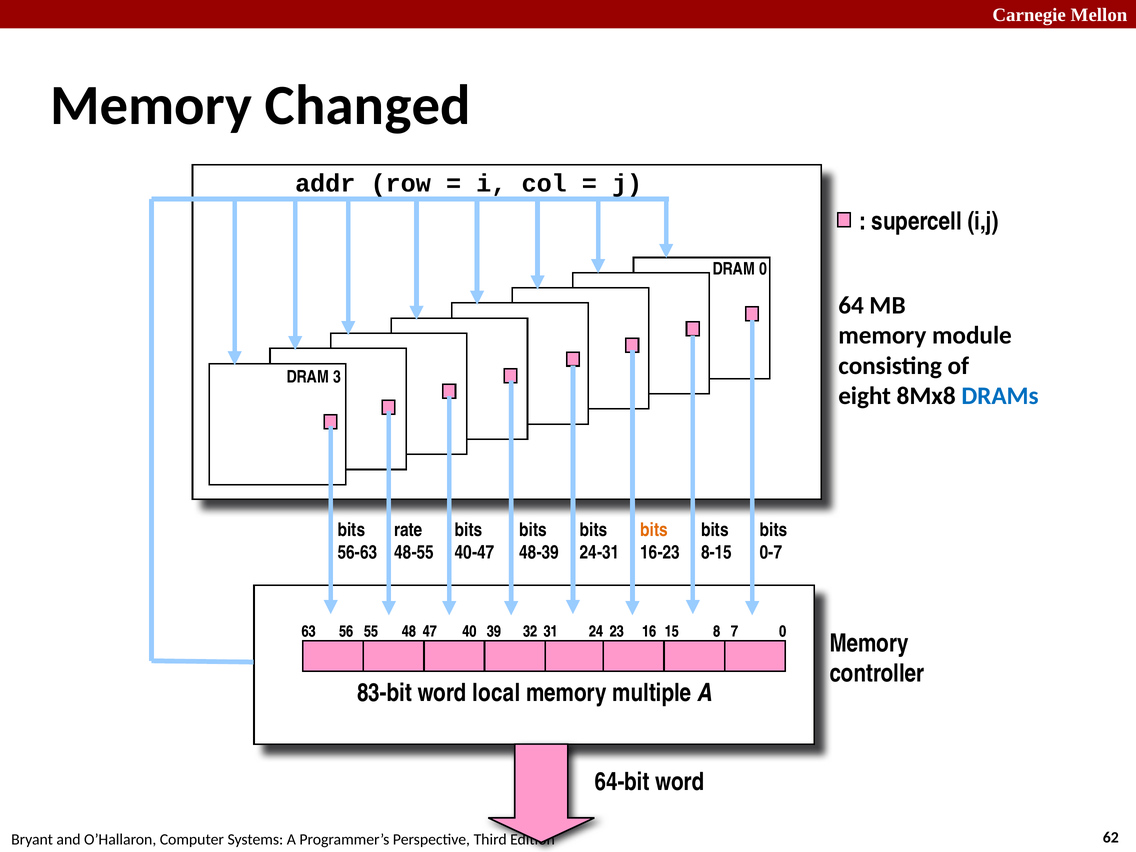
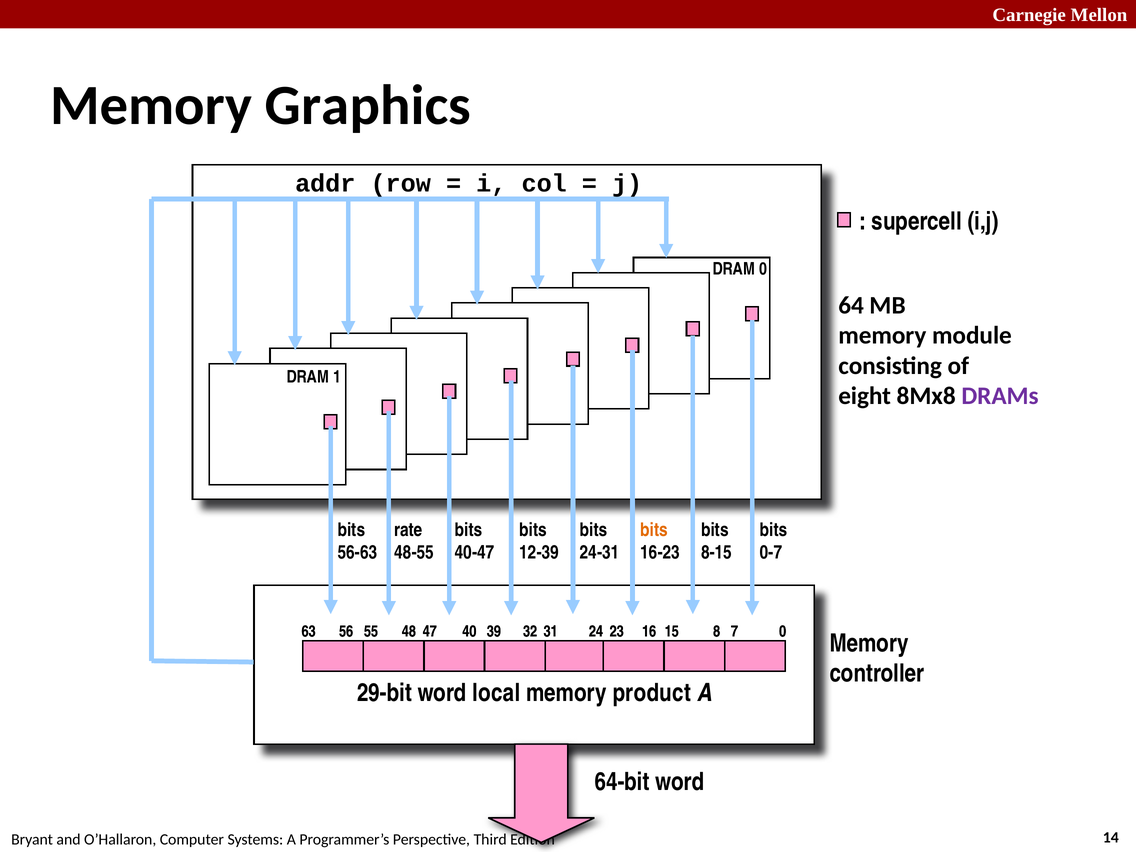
Changed: Changed -> Graphics (368, 105)
3: 3 -> 1 (337, 377)
DRAMs colour: blue -> purple (1000, 396)
48-39: 48-39 -> 12-39 (539, 552)
83-bit: 83-bit -> 29-bit (385, 693)
multiple: multiple -> product (652, 693)
62: 62 -> 14 (1111, 838)
